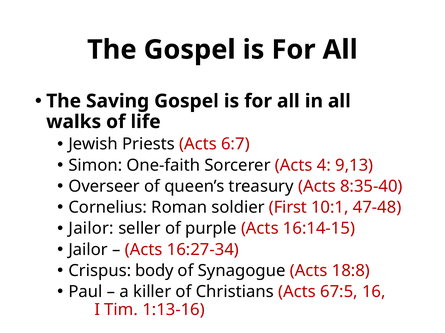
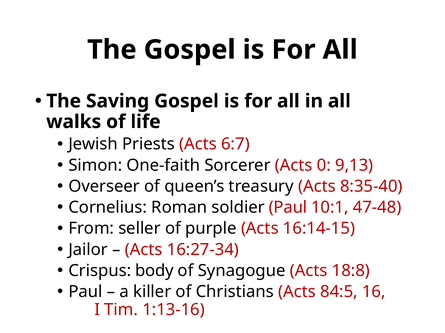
4: 4 -> 0 (324, 166)
soldier First: First -> Paul (288, 208)
Jailor: Jailor -> From (91, 229)
67:5: 67:5 -> 84:5 (339, 292)
